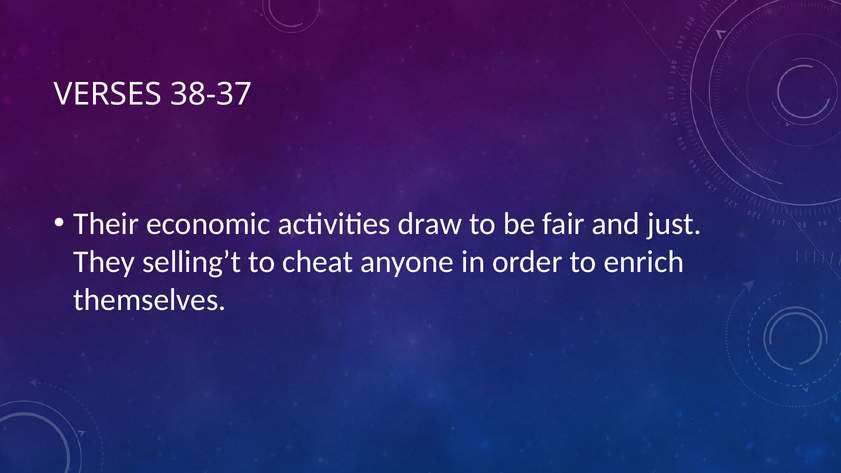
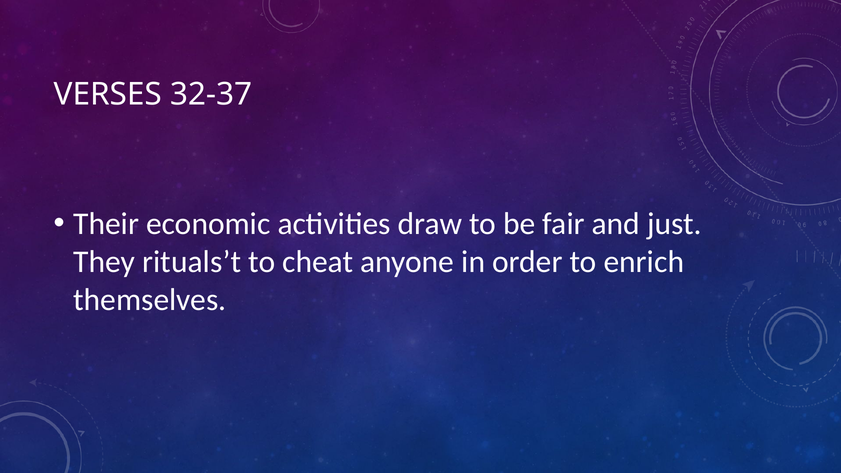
38-37: 38-37 -> 32-37 (211, 94)
selling’t: selling’t -> rituals’t (192, 262)
